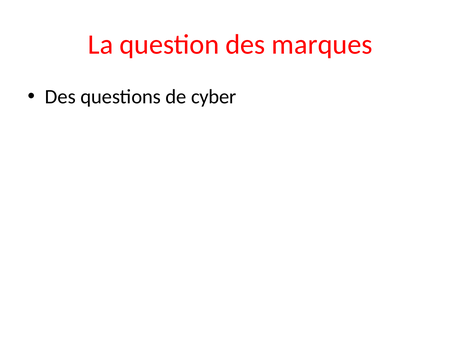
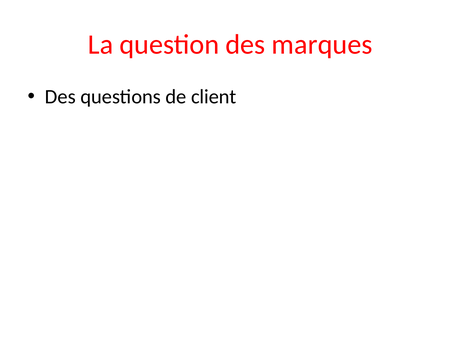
cyber: cyber -> client (214, 97)
